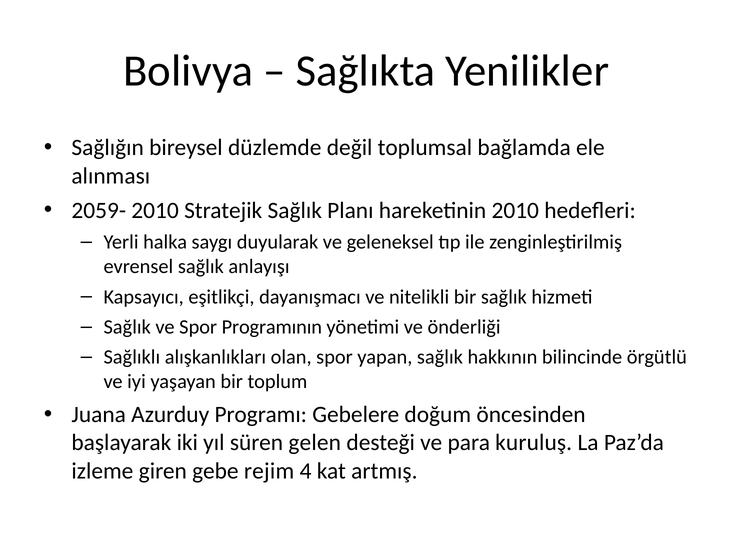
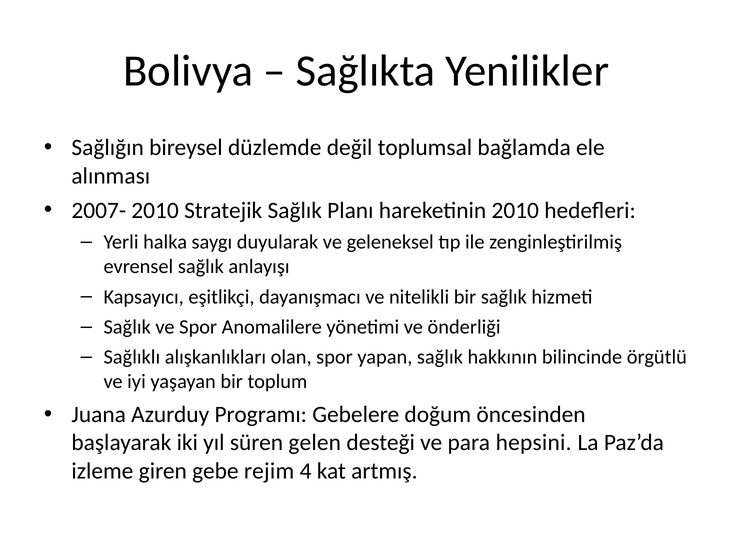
2059-: 2059- -> 2007- (99, 210)
Programının: Programının -> Anomalilere (272, 327)
kuruluş: kuruluş -> hepsini (534, 442)
